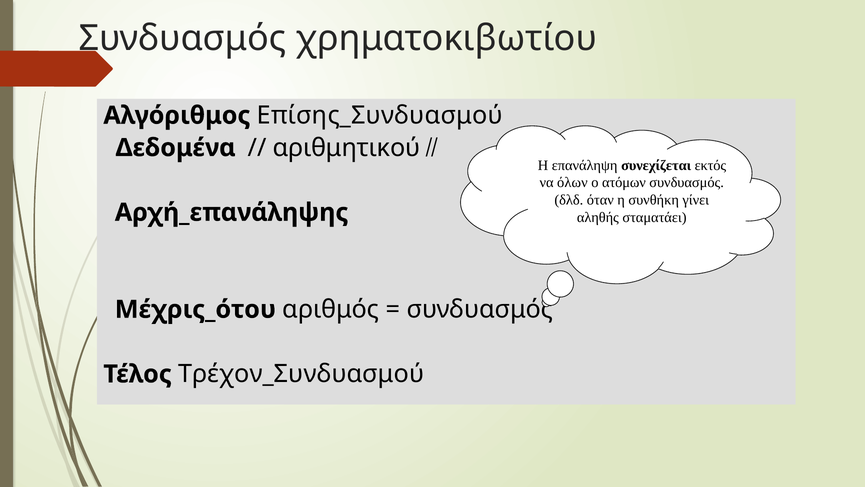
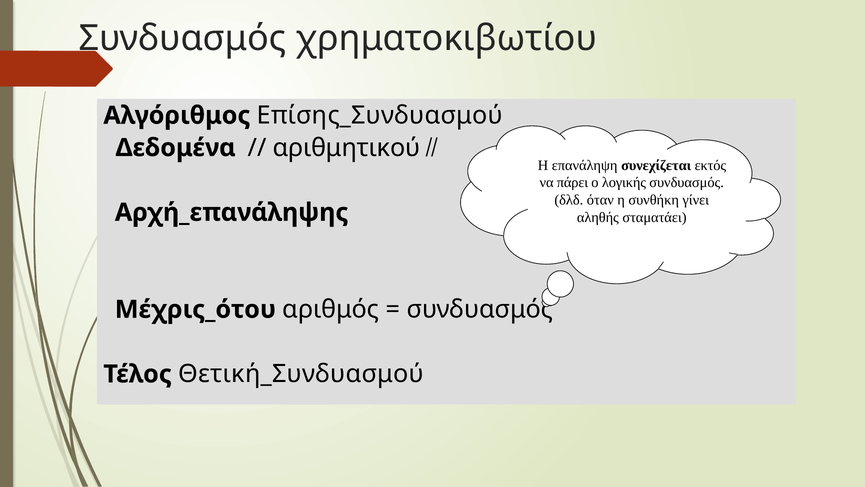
όλων: όλων -> πάρει (573, 182)
ατόμων: ατόμων -> λογικής (624, 182)
Τρέχον_Συνδυασμού: Τρέχον_Συνδυασμού -> Θετική_Συνδυασμού (301, 374)
